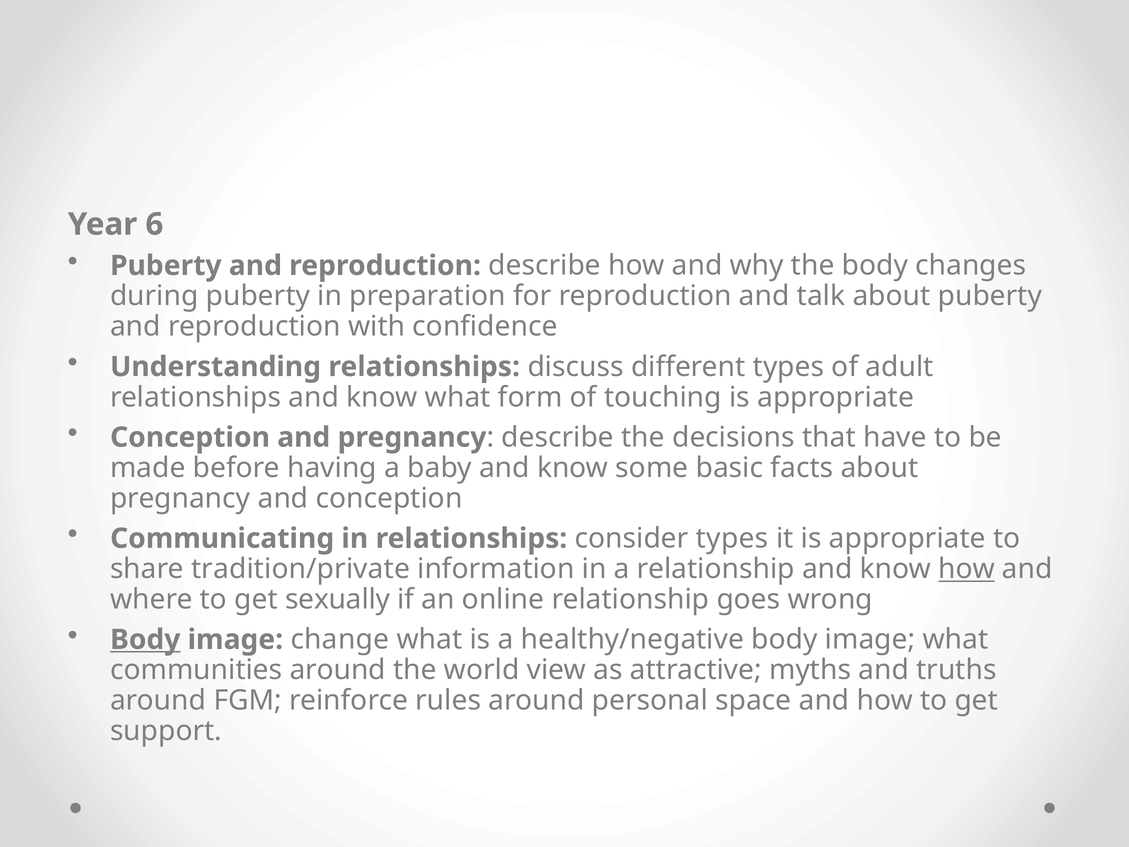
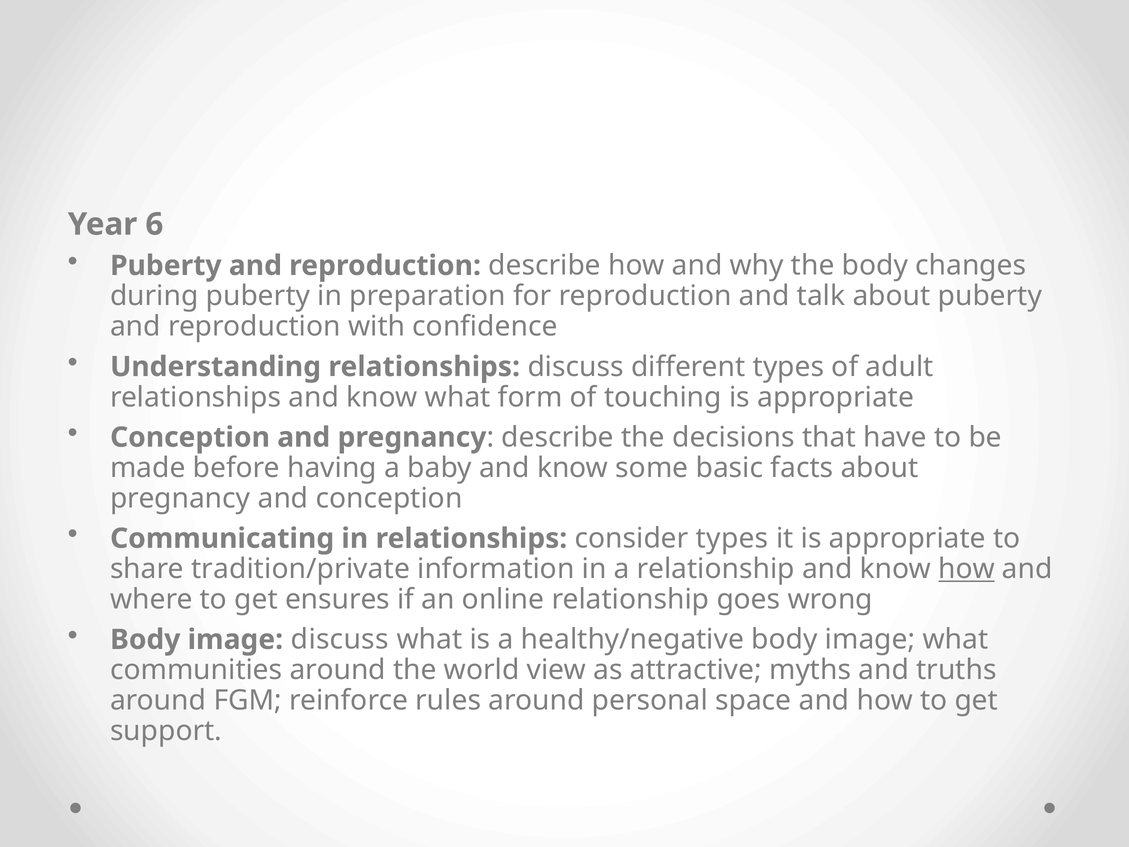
sexually: sexually -> ensures (338, 599)
Body underline: present -> none (145, 639)
image change: change -> discuss (340, 639)
